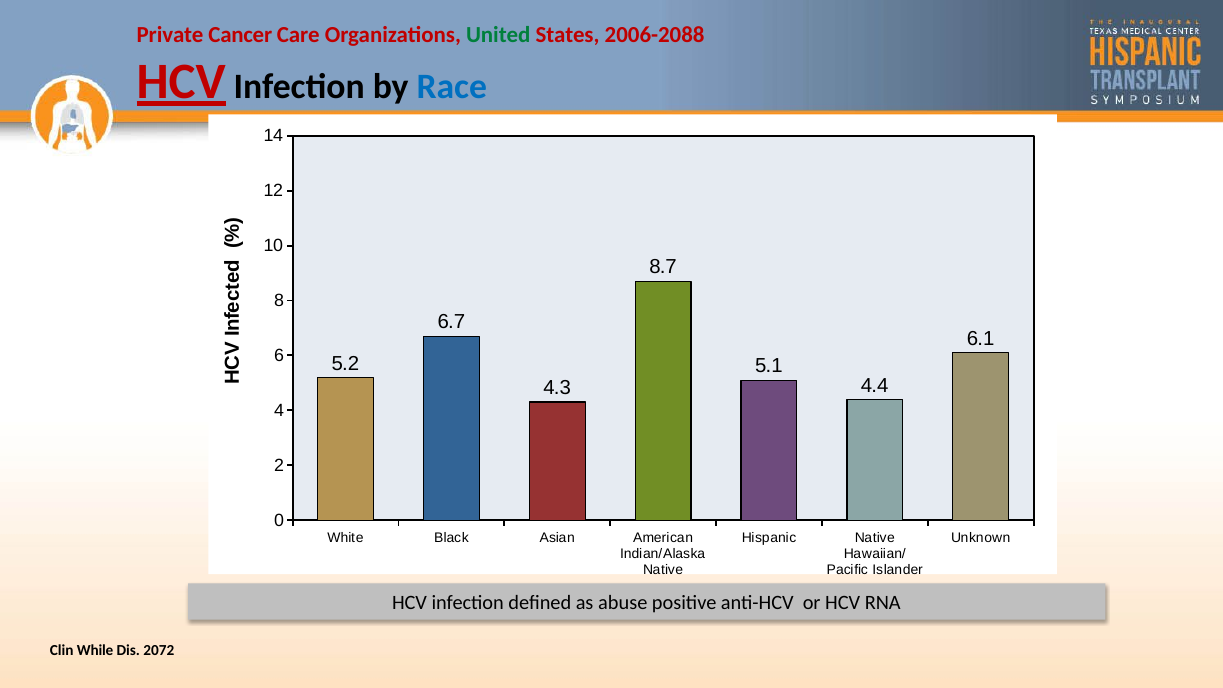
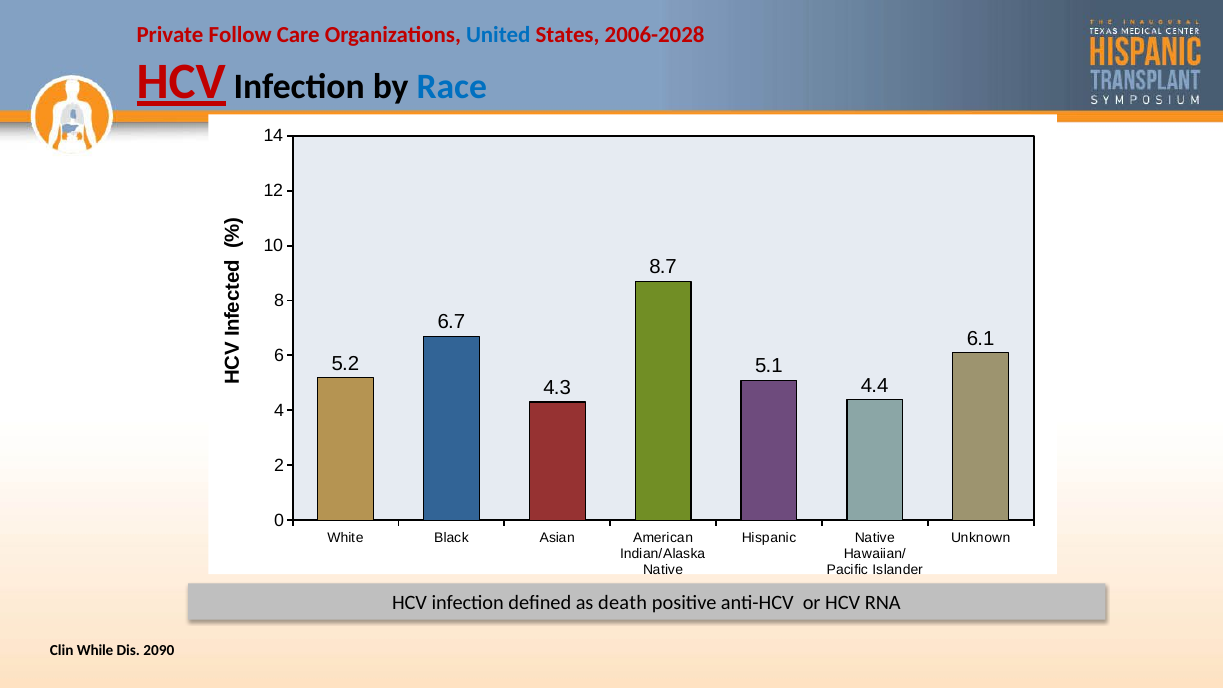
Cancer: Cancer -> Follow (240, 35)
United colour: green -> blue (498, 35)
2006-2088: 2006-2088 -> 2006-2028 (655, 35)
abuse: abuse -> death (623, 603)
2072: 2072 -> 2090 (159, 650)
